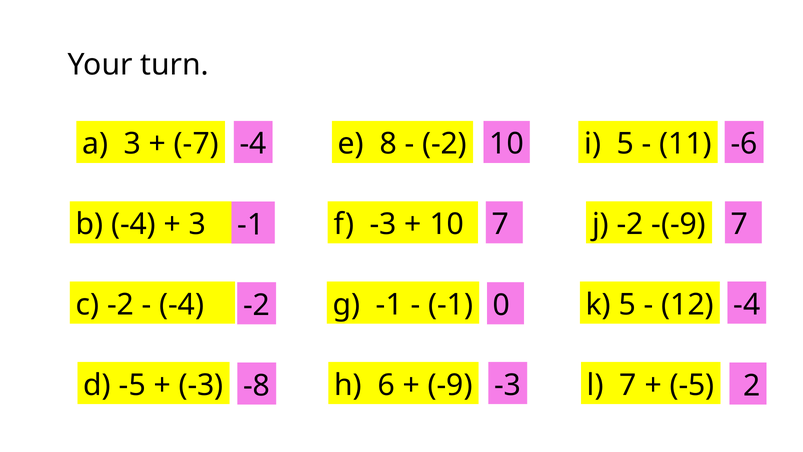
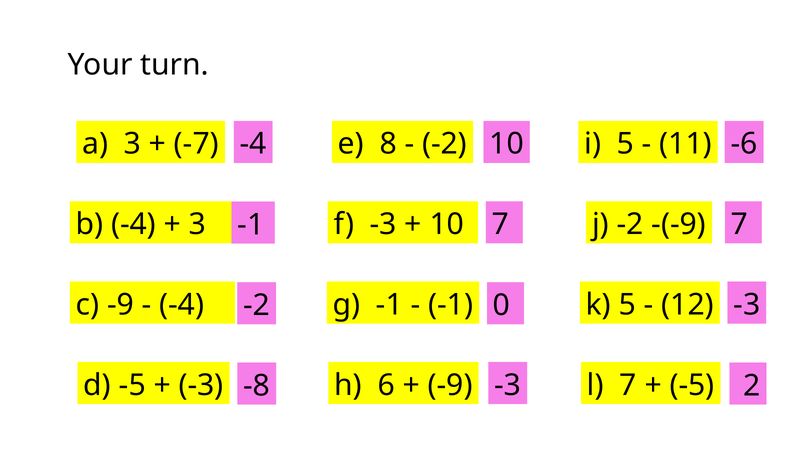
c -2: -2 -> -9 (120, 305)
-4: -4 -> -3 (747, 305)
